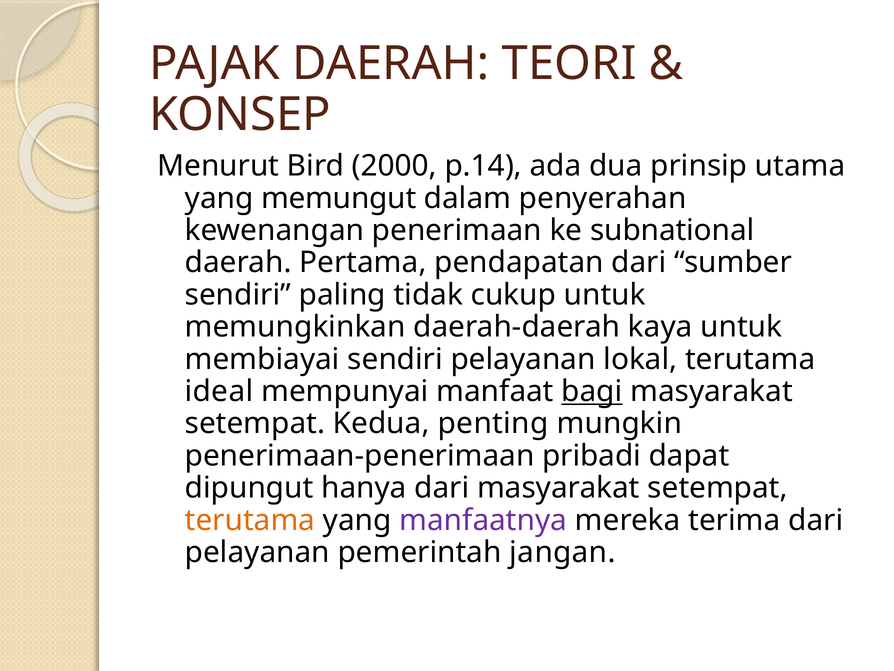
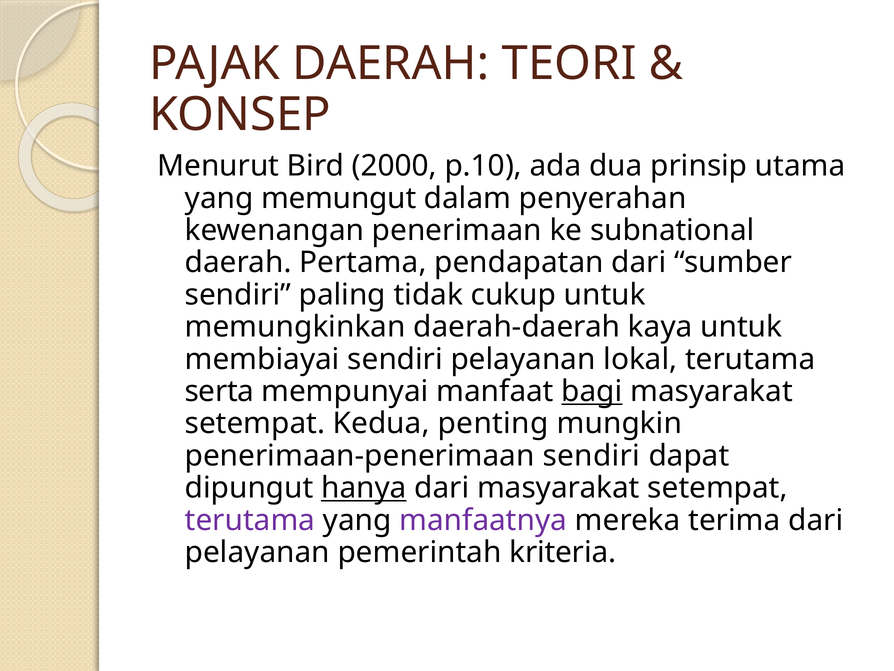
p.14: p.14 -> p.10 (483, 166)
ideal: ideal -> serta (219, 391)
penerimaan-penerimaan pribadi: pribadi -> sendiri (591, 455)
hanya underline: none -> present (364, 488)
terutama colour: orange -> purple (250, 520)
jangan: jangan -> kriteria (563, 552)
